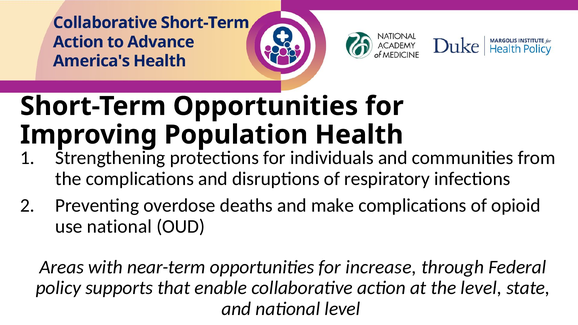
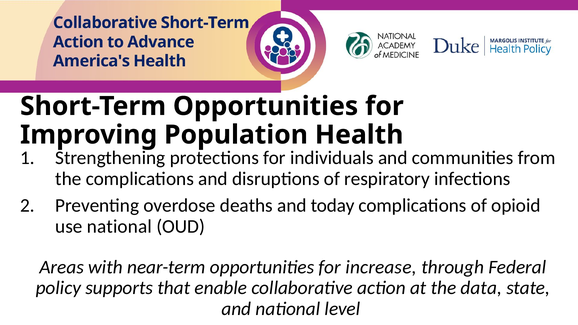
make: make -> today (333, 206)
the level: level -> data (481, 288)
